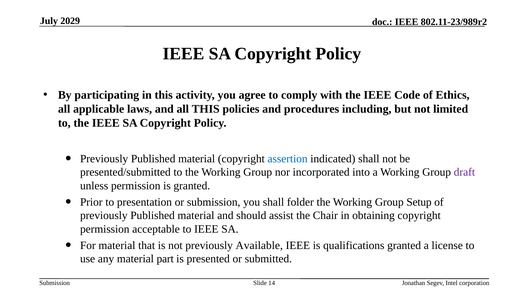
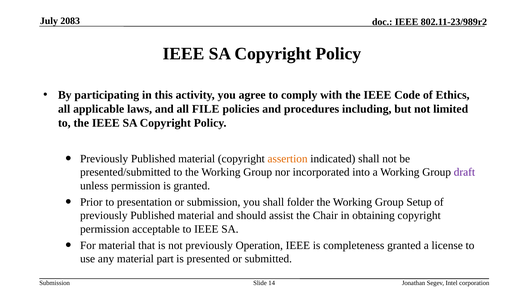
2029: 2029 -> 2083 (70, 21)
all THIS: THIS -> FILE (206, 109)
assertion colour: blue -> orange (288, 159)
Available: Available -> Operation (259, 245)
qualifications: qualifications -> completeness (354, 245)
